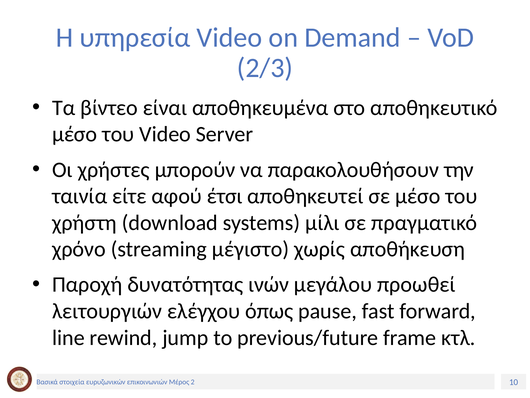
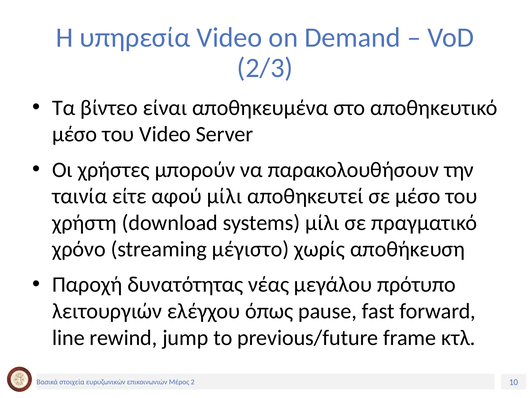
αφού έτσι: έτσι -> μίλι (225, 196)
ινών: ινών -> νέας (269, 284)
προωθεί: προωθεί -> πρότυπο (416, 284)
